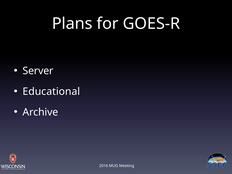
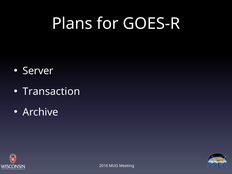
Educational: Educational -> Transaction (51, 92)
